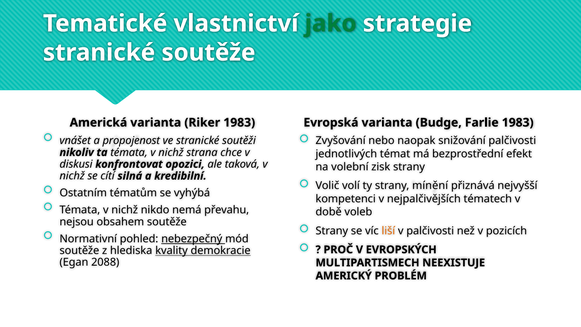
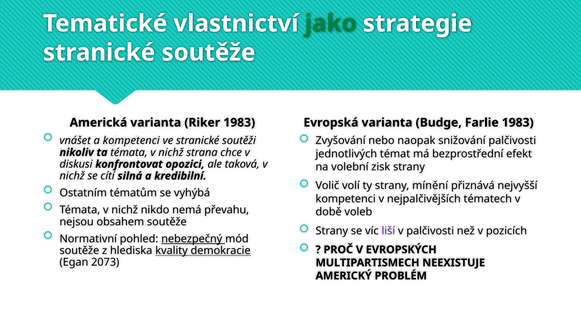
a propojenost: propojenost -> kompetenci (131, 141)
liší colour: orange -> purple (388, 231)
2088: 2088 -> 2073 (105, 262)
